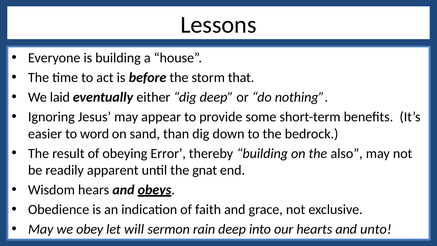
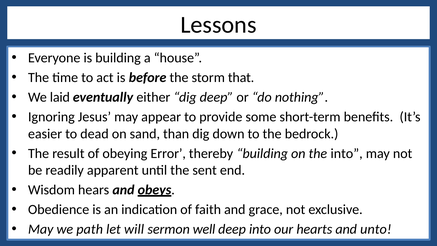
word: word -> dead (95, 134)
the also: also -> into (347, 153)
gnat: gnat -> sent (205, 170)
obey: obey -> path (90, 229)
rain: rain -> well (204, 229)
